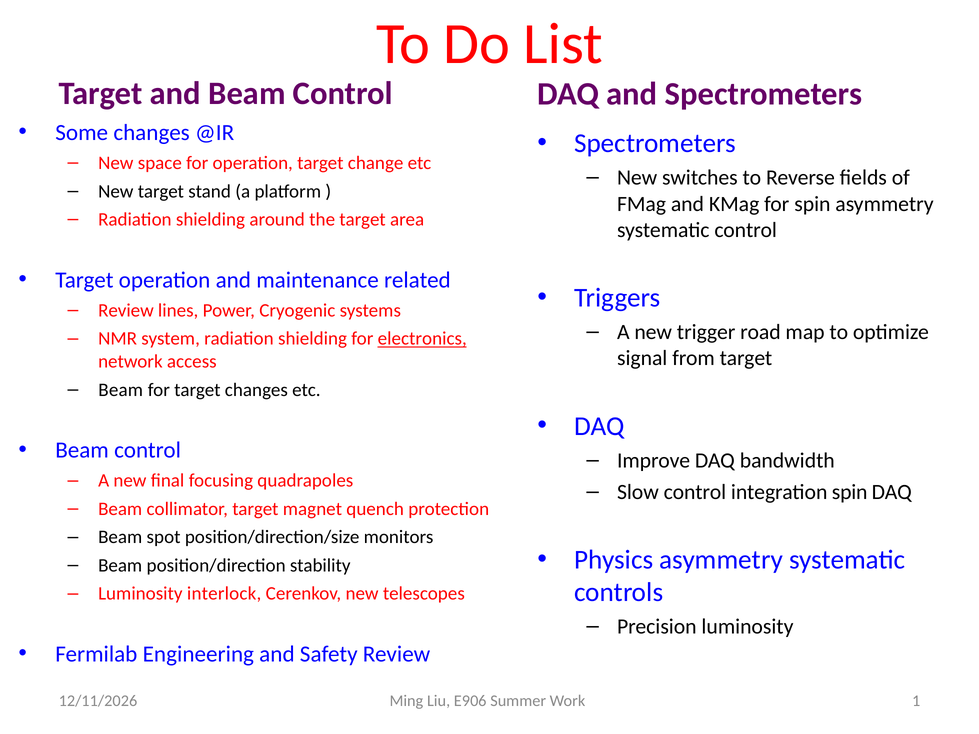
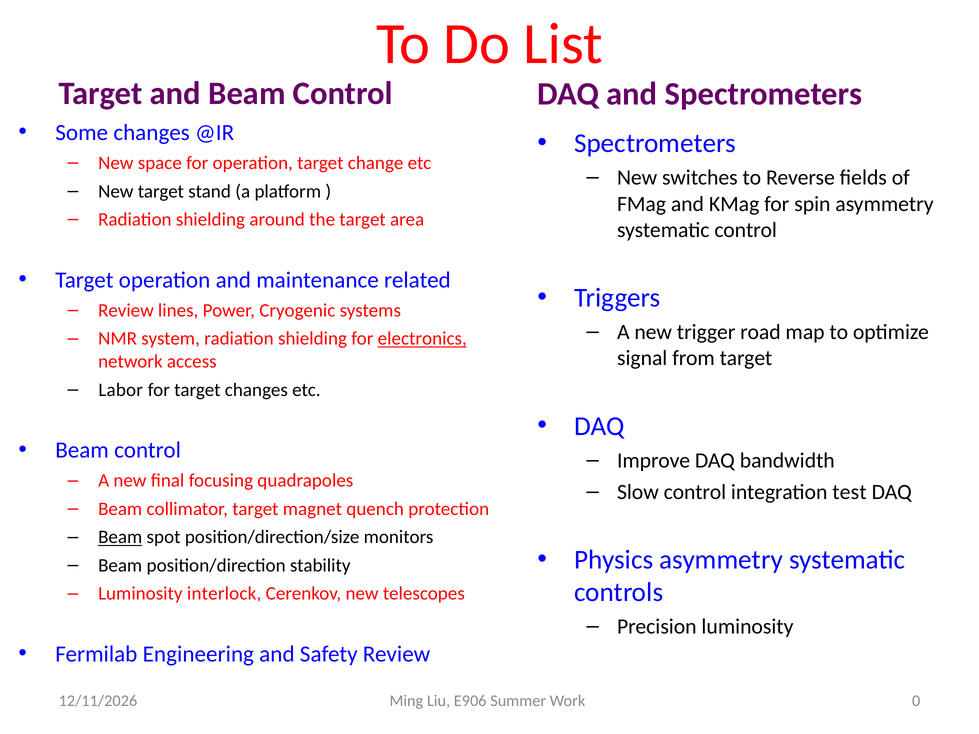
Beam: Beam -> Labor (121, 390)
integration spin: spin -> test (849, 492)
Beam underline: none -> present (120, 537)
1: 1 -> 0 (916, 701)
